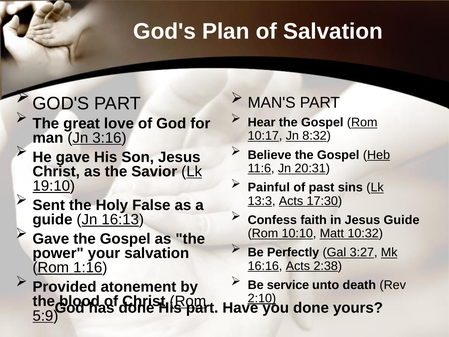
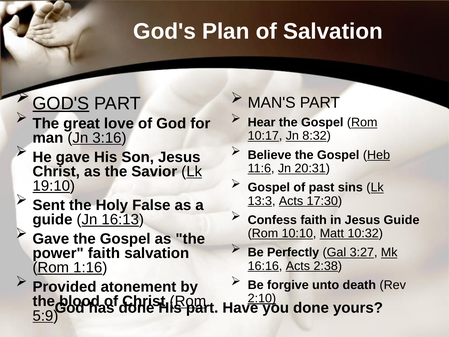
GOD'S underline: none -> present (61, 103)
Painful: Painful -> Gospel (269, 187)
power your: your -> faith (104, 253)
service: service -> forgive (288, 285)
